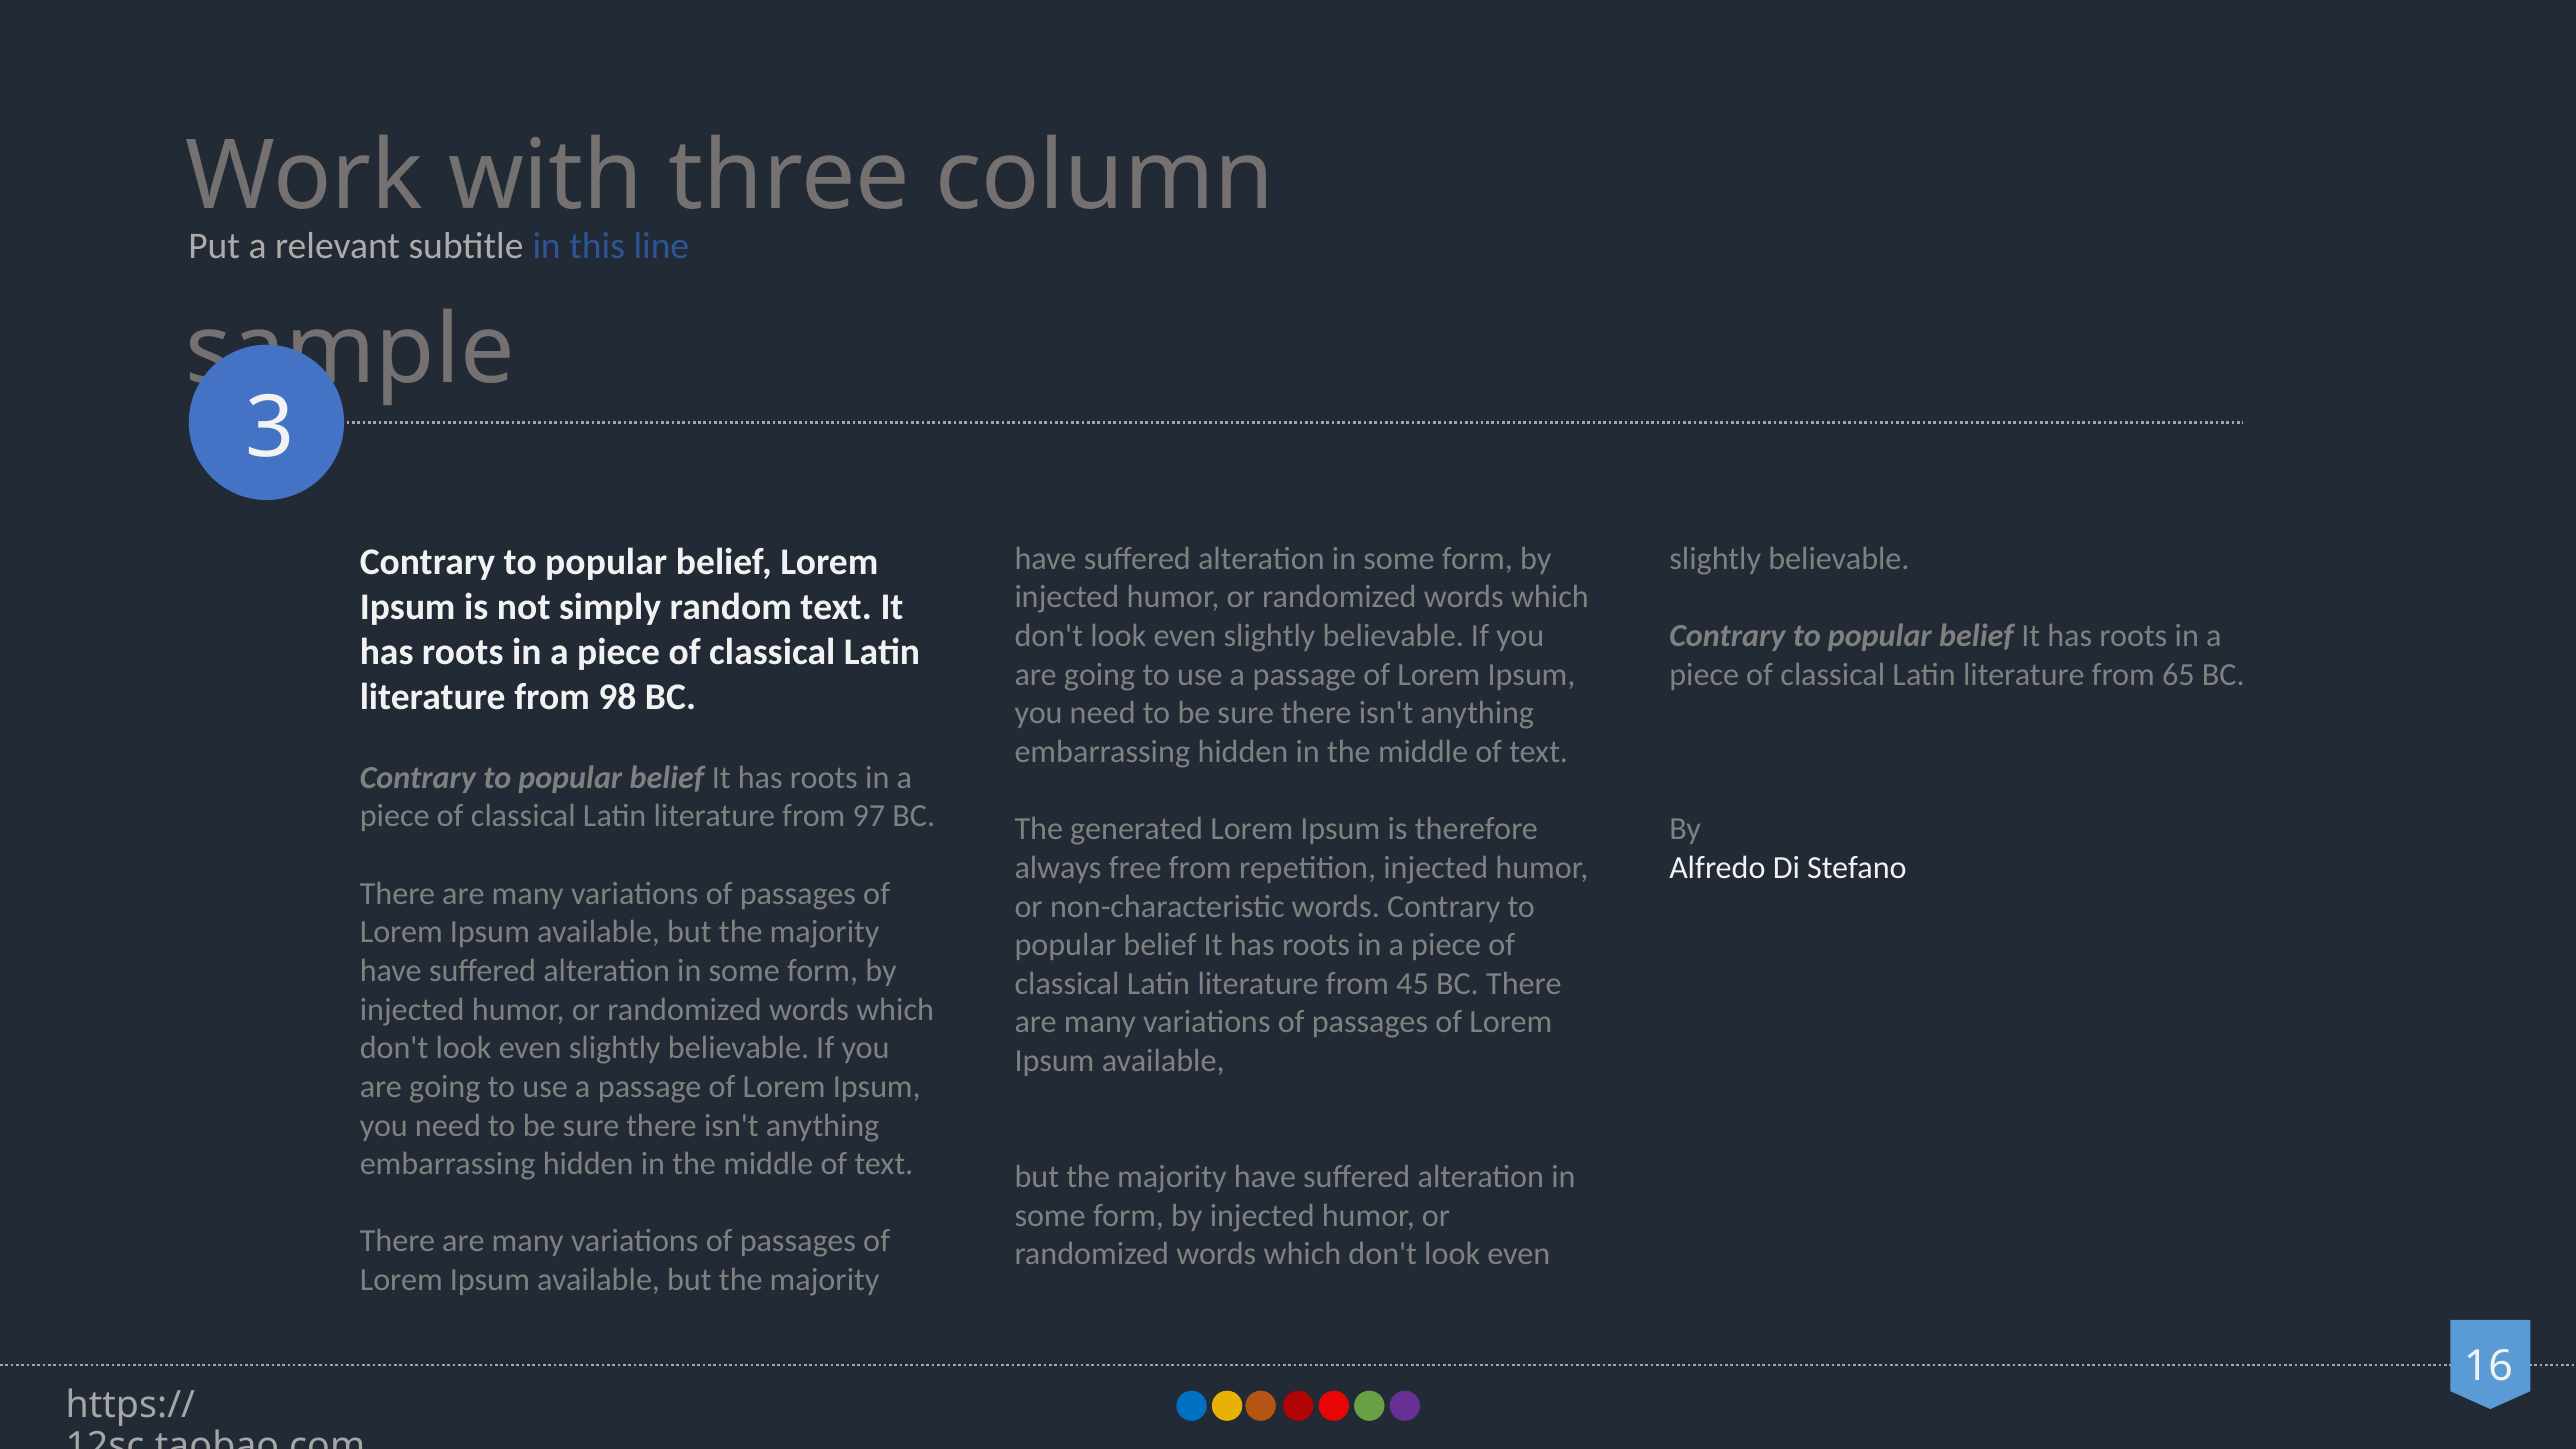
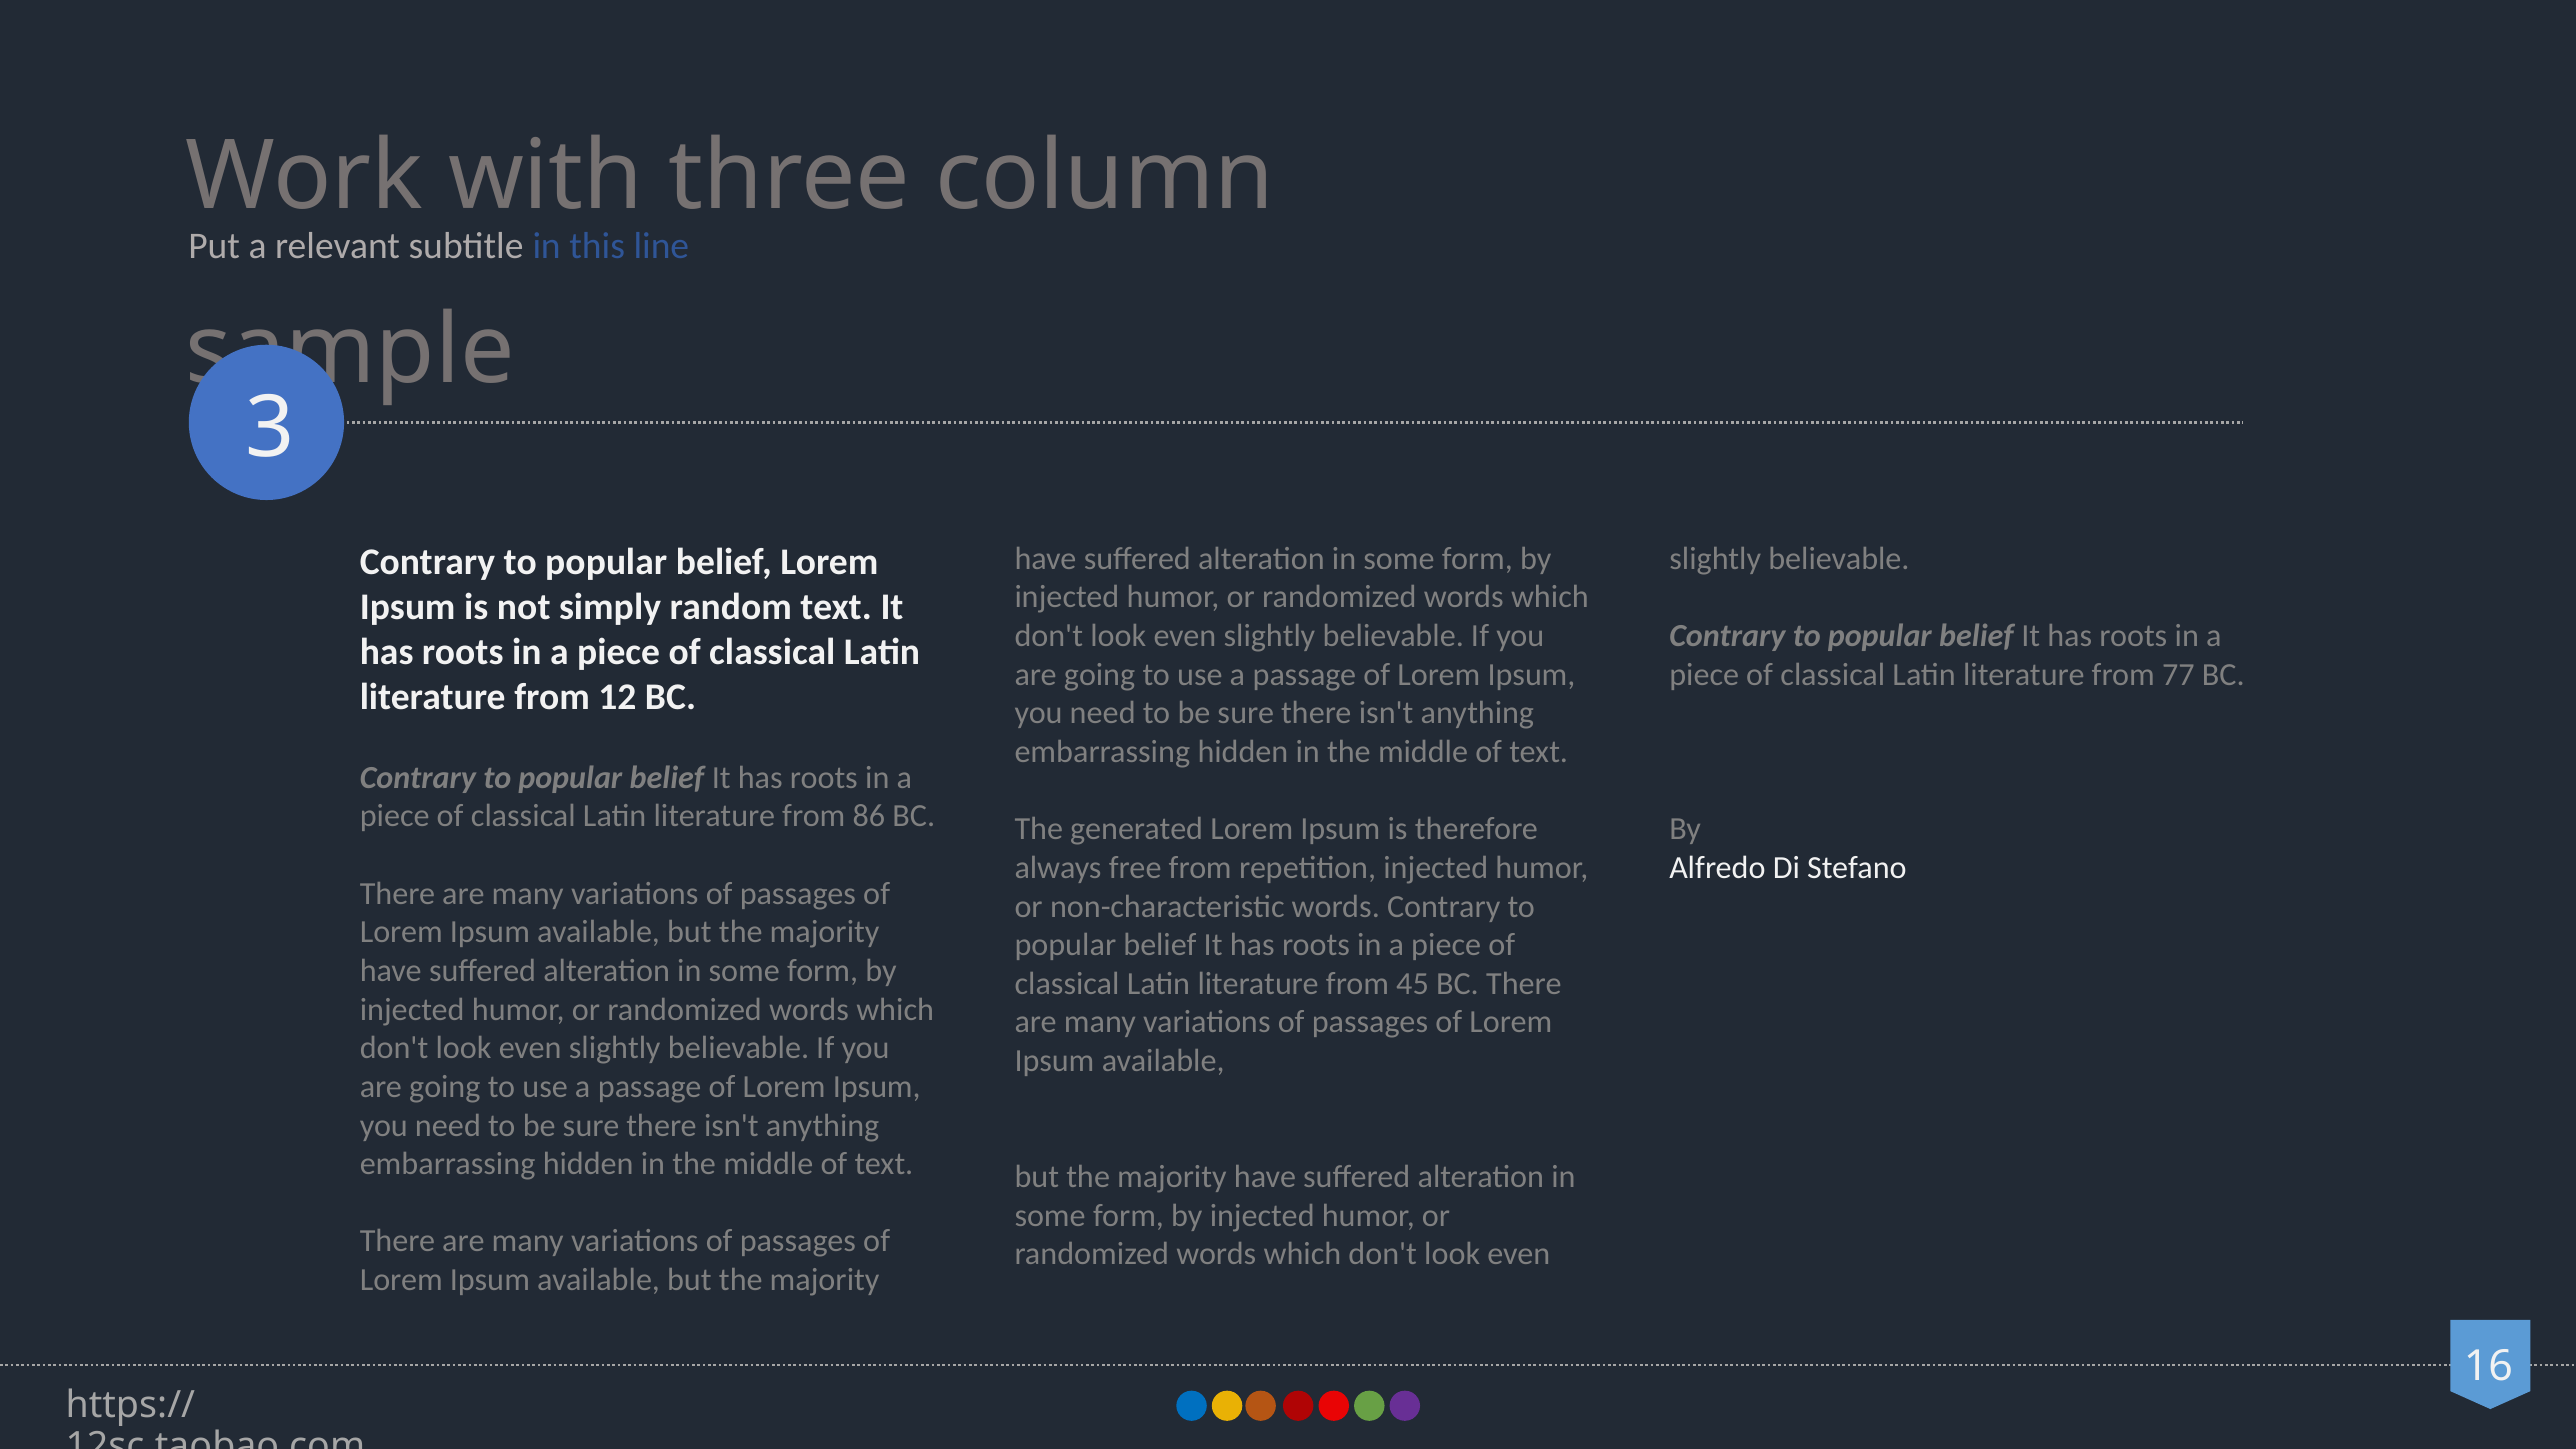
65: 65 -> 77 (2178, 675)
98: 98 -> 12 (617, 698)
97: 97 -> 86 (869, 816)
